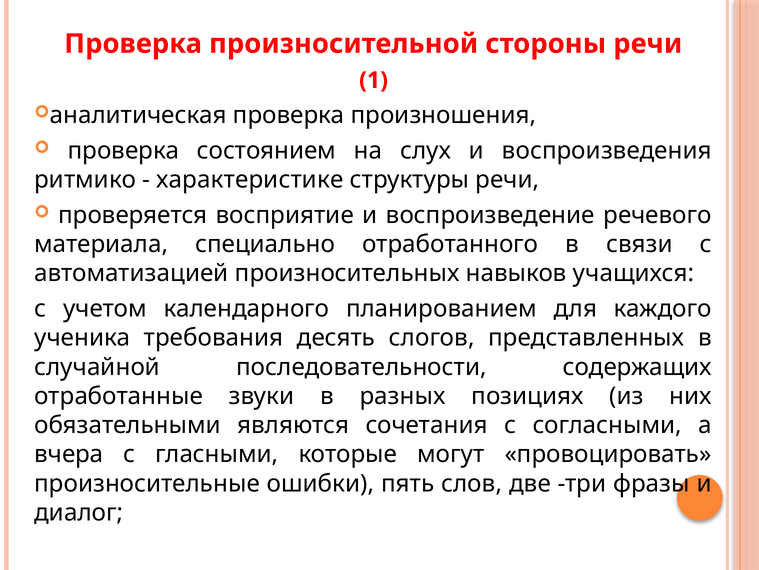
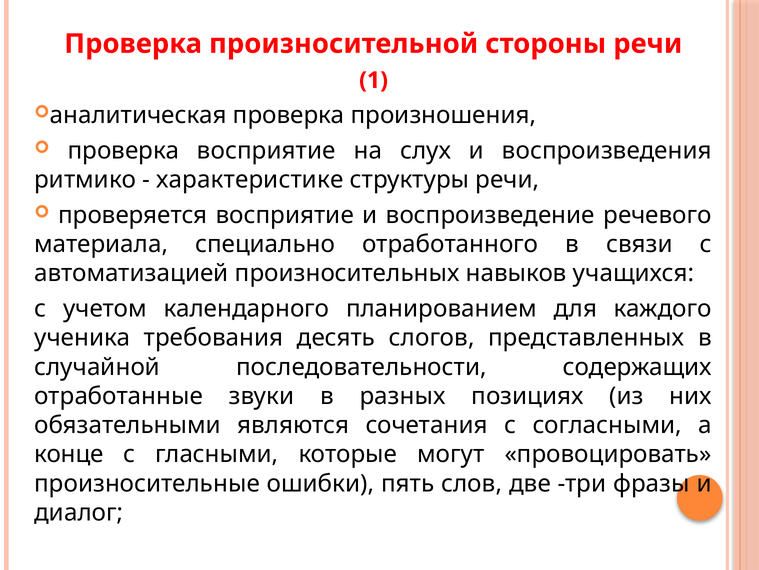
проверка состоянием: состоянием -> восприятие (266, 150)
вчера: вчера -> конце (69, 454)
